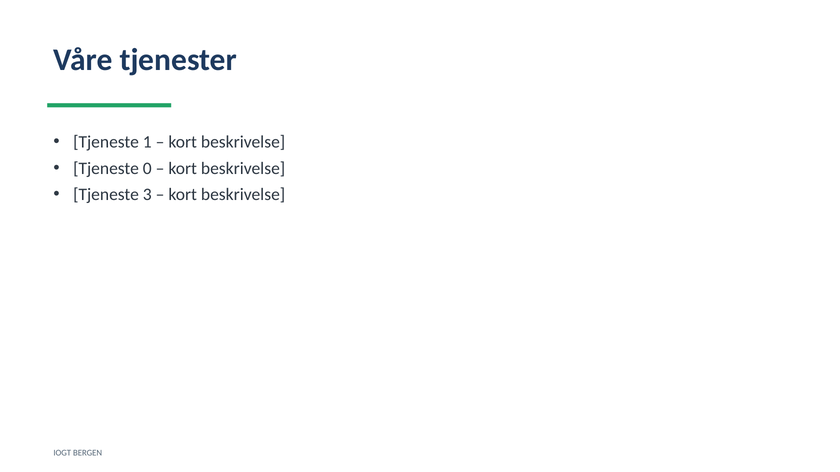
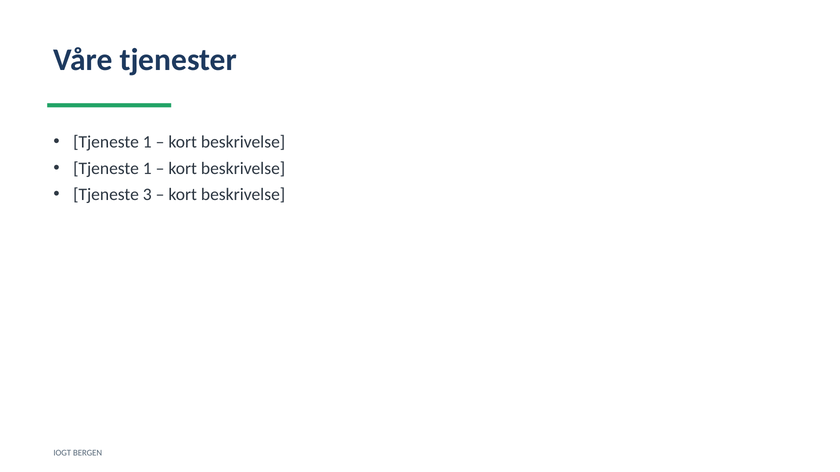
0: 0 -> 1 (147, 169)
